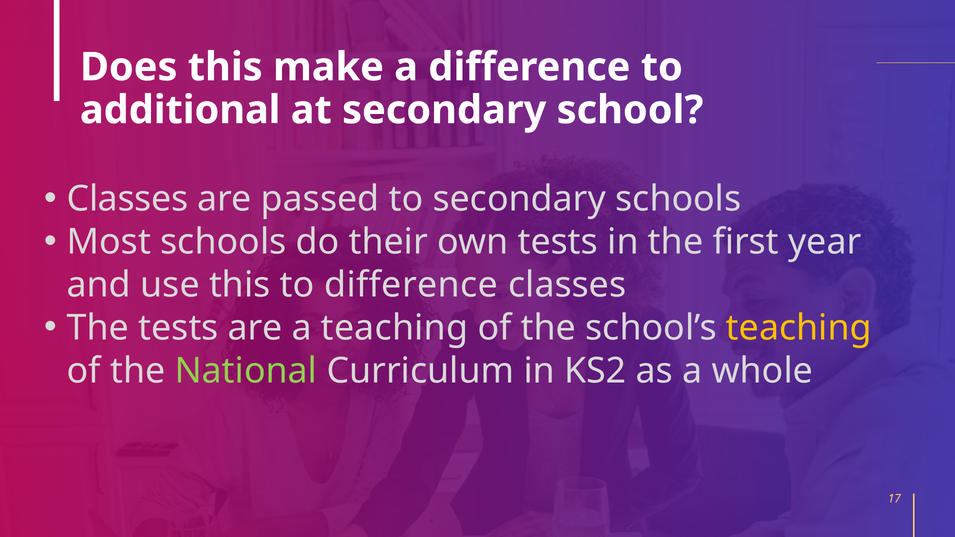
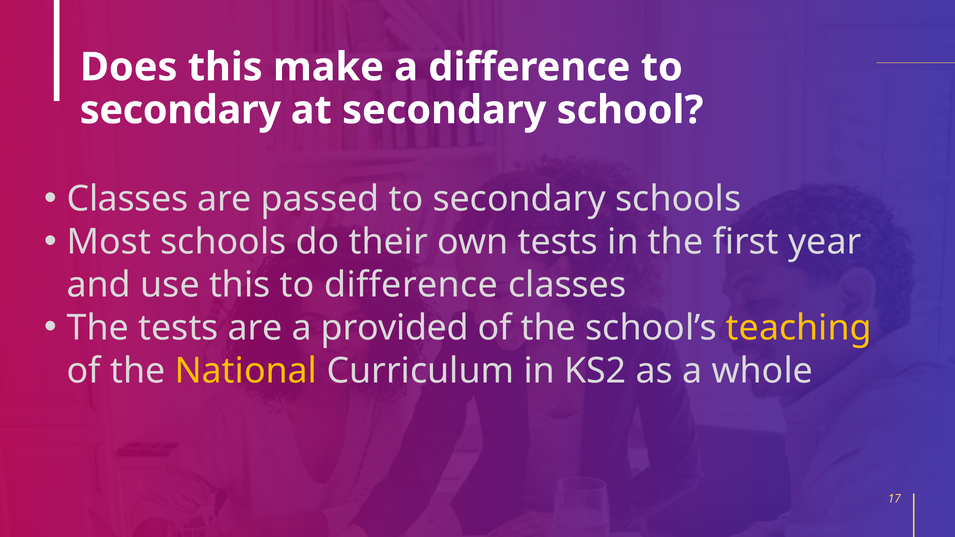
additional: additional -> secondary (180, 110)
a teaching: teaching -> provided (395, 328)
National colour: light green -> yellow (246, 371)
